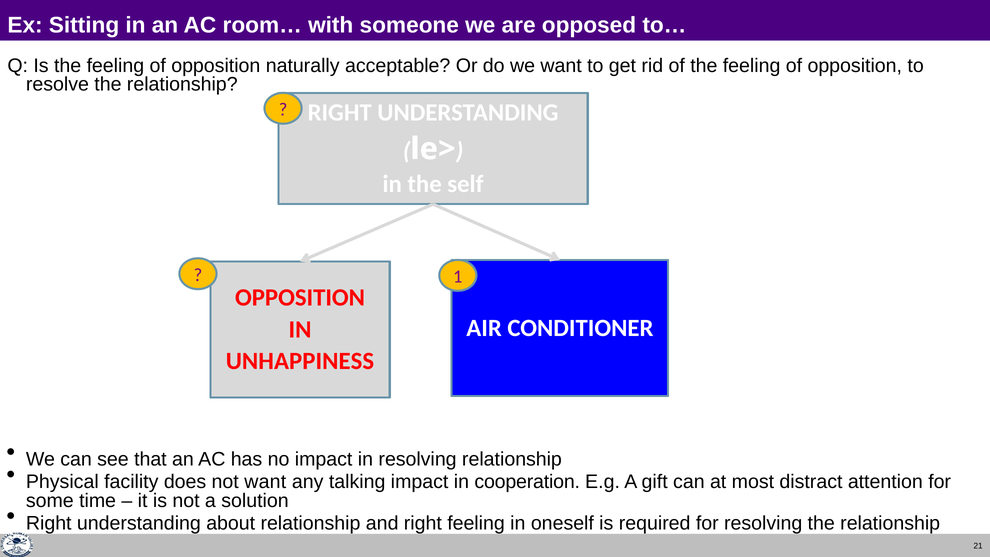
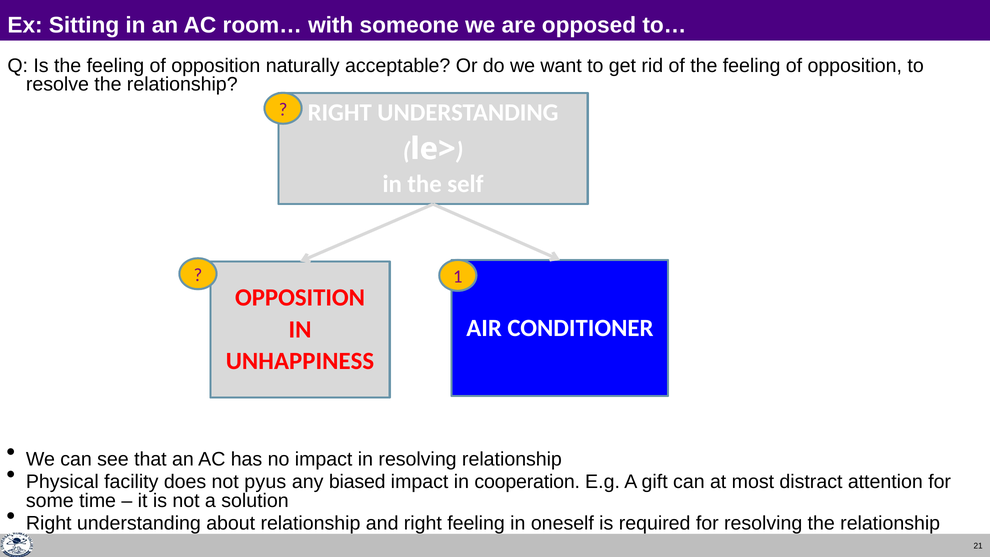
not want: want -> pyus (265, 482)
talking: talking -> biased (357, 482)
